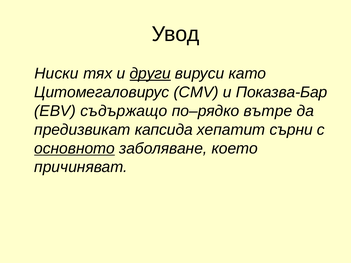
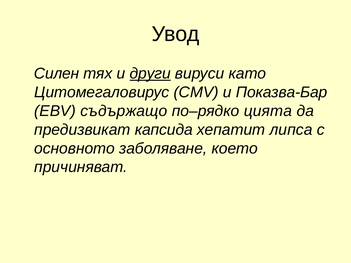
Ниски: Ниски -> Силен (57, 74)
вътре: вътре -> цията (268, 111)
сърни: сърни -> липса (291, 130)
основното underline: present -> none (75, 149)
